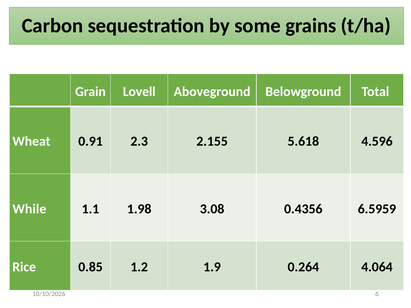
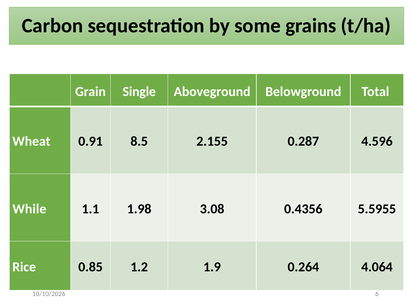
Lovell: Lovell -> Single (139, 92)
2.3: 2.3 -> 8.5 (139, 142)
5.618: 5.618 -> 0.287 (303, 142)
6.5959: 6.5959 -> 5.5955 (377, 209)
